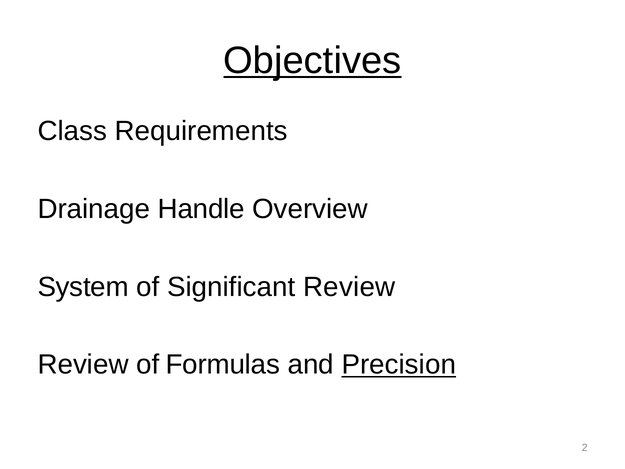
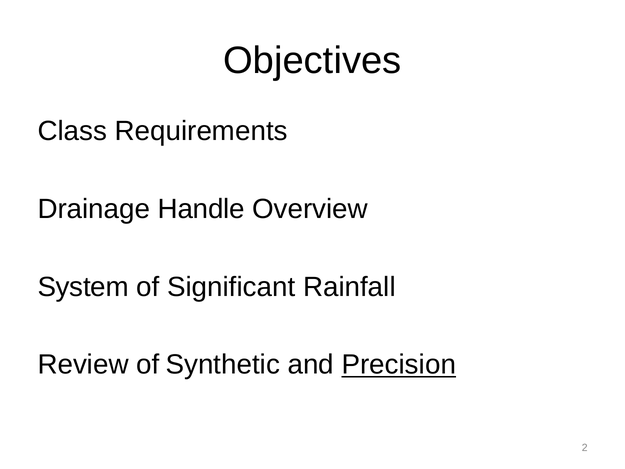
Objectives underline: present -> none (312, 61)
Significant Review: Review -> Rainfall (349, 287)
Formulas: Formulas -> Synthetic (223, 365)
